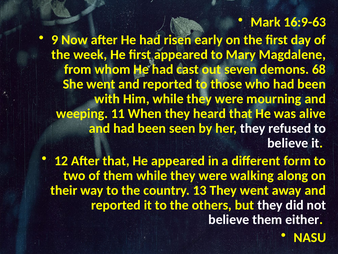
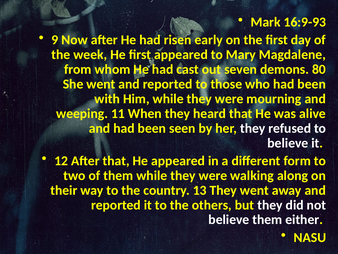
16:9-63: 16:9-63 -> 16:9-93 (305, 22)
68: 68 -> 80 (319, 69)
